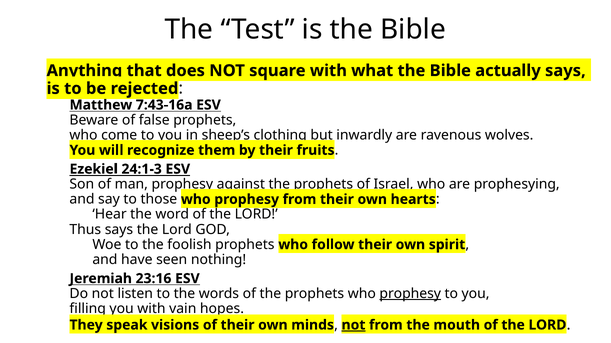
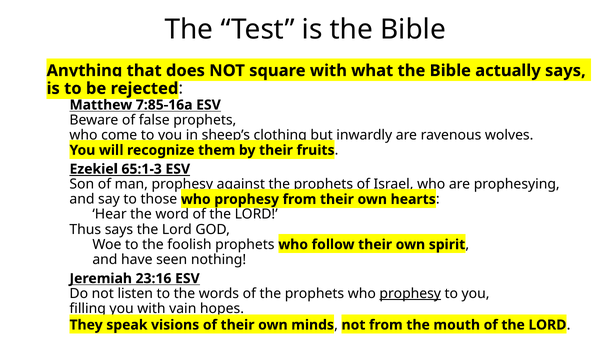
7:43-16a: 7:43-16a -> 7:85-16a (164, 105)
24:1-3: 24:1-3 -> 65:1-3 (142, 169)
not underline: present -> none (353, 326)
